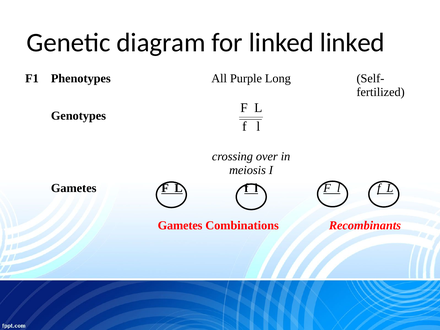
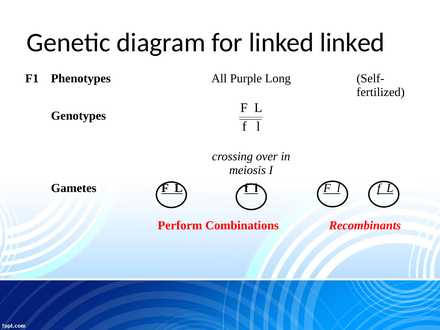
Gametes: Gametes -> Perform (180, 226)
